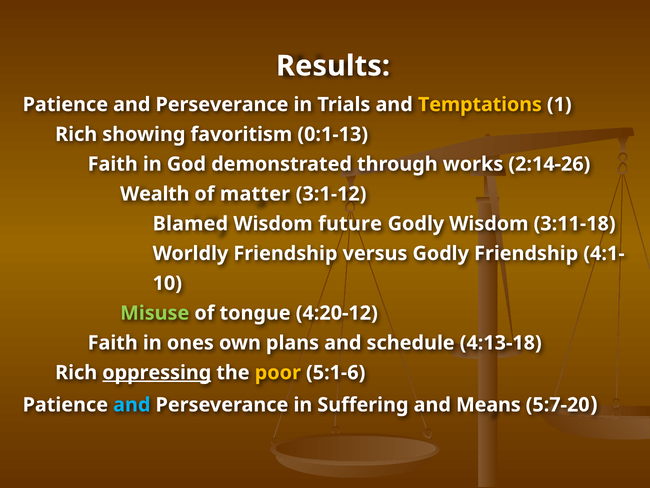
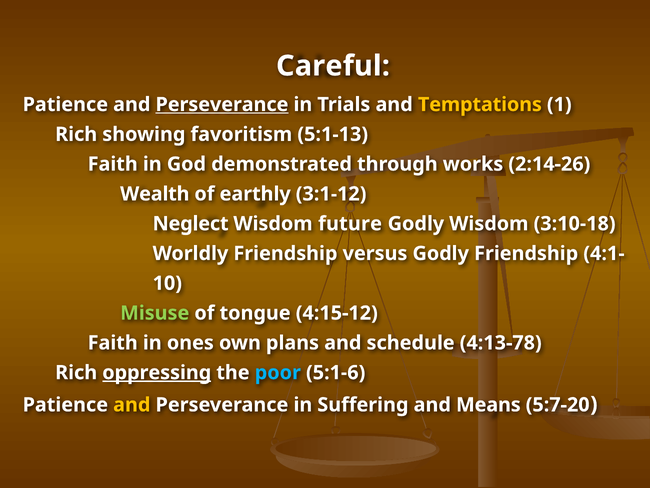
Results: Results -> Careful (333, 66)
Perseverance underline: none -> present (222, 104)
0:1-13: 0:1-13 -> 5:1-13 (333, 134)
matter: matter -> earthly (255, 194)
Blamed: Blamed -> Neglect (191, 223)
3:11-18: 3:11-18 -> 3:10-18 (575, 223)
4:20-12: 4:20-12 -> 4:15-12 (337, 313)
4:13-18: 4:13-18 -> 4:13-78 (501, 343)
poor colour: yellow -> light blue (278, 372)
and colour: light blue -> yellow (132, 404)
